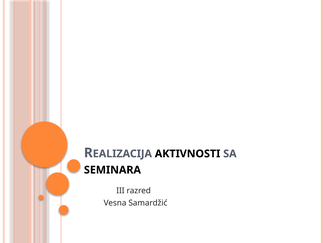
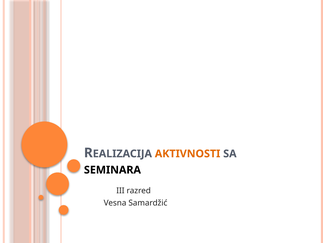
AKTIVNOSTI colour: black -> orange (188, 153)
